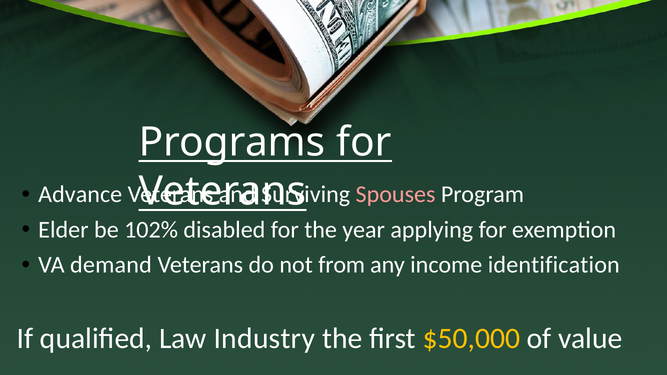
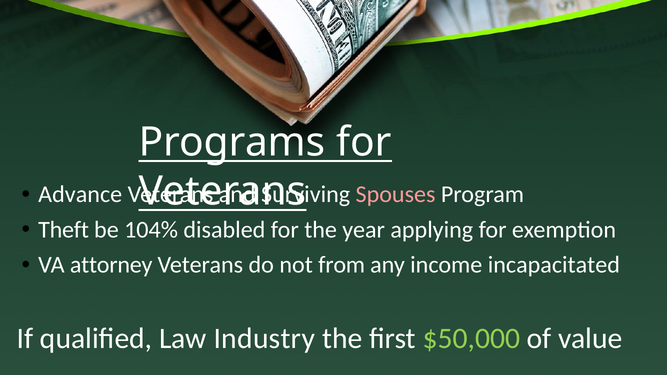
Elder: Elder -> Theft (64, 230)
102%: 102% -> 104% (151, 230)
demand: demand -> attorney (111, 265)
identification: identification -> incapacitated (554, 265)
$50,000 colour: yellow -> light green (471, 339)
